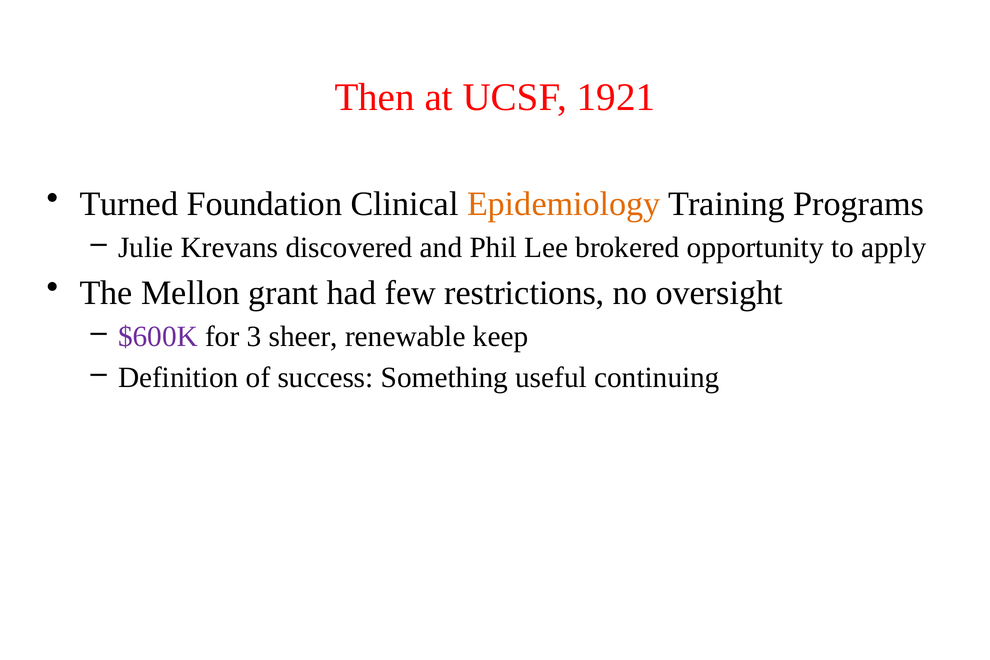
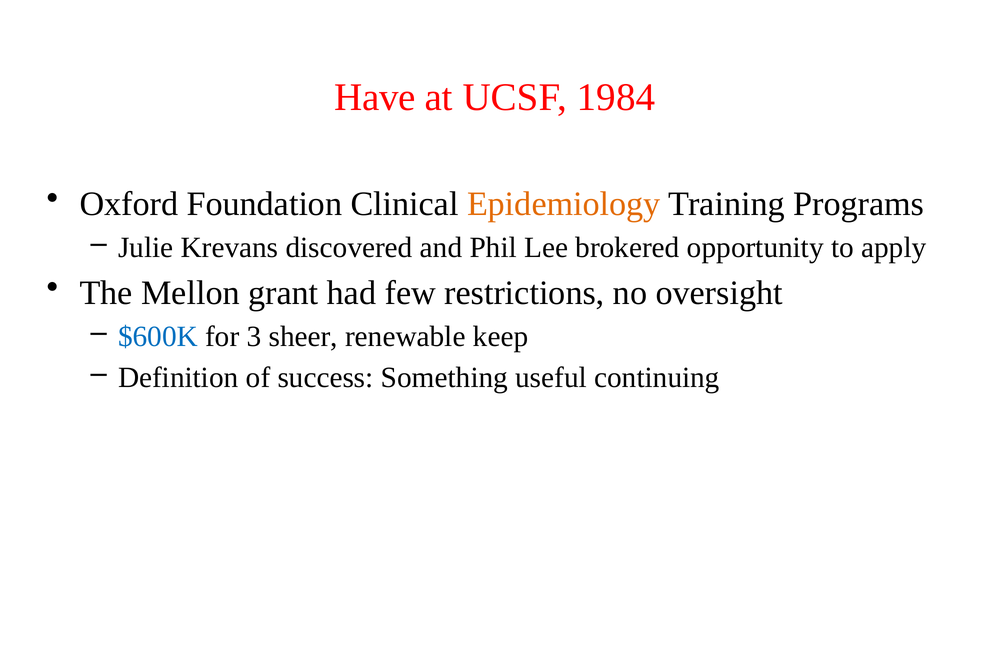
Then: Then -> Have (375, 97)
1921: 1921 -> 1984 (616, 97)
Turned: Turned -> Oxford (129, 204)
$600K colour: purple -> blue (158, 337)
